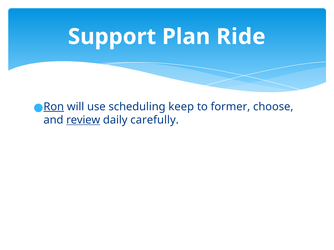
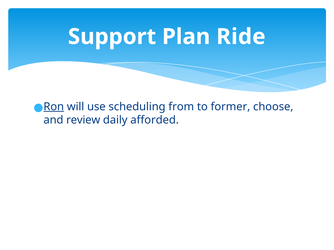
keep: keep -> from (181, 107)
review underline: present -> none (83, 120)
carefully: carefully -> afforded (155, 120)
